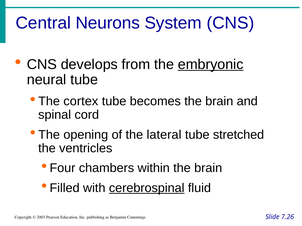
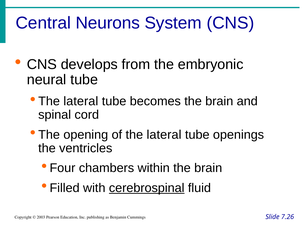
embryonic underline: present -> none (211, 64)
cortex: cortex -> lateral (81, 102)
stretched: stretched -> openings (239, 135)
